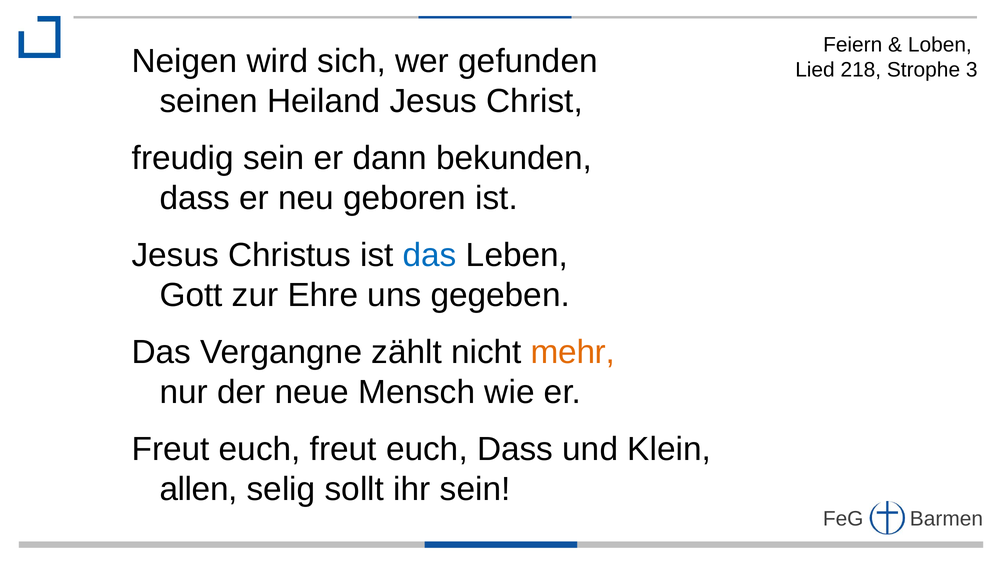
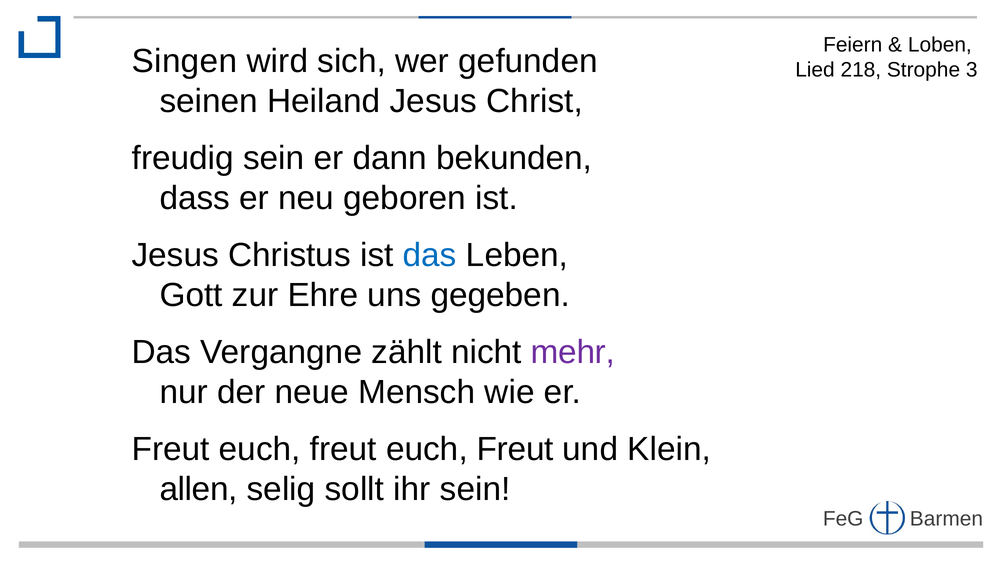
Neigen: Neigen -> Singen (184, 61)
mehr colour: orange -> purple (573, 352)
euch freut euch Dass: Dass -> Freut (515, 449)
